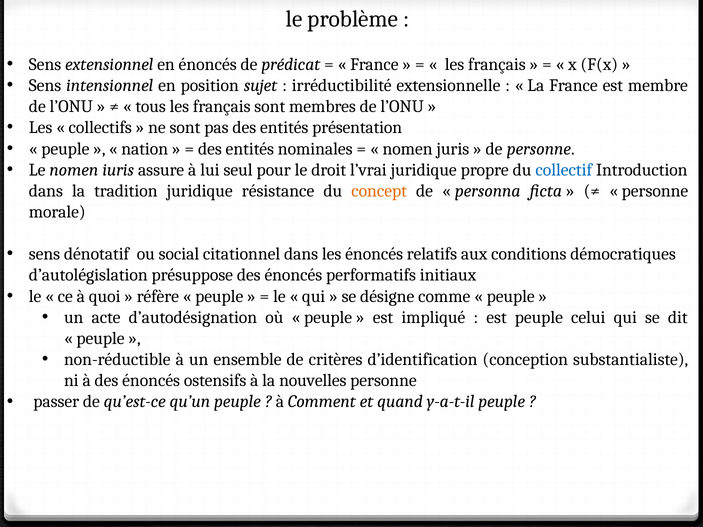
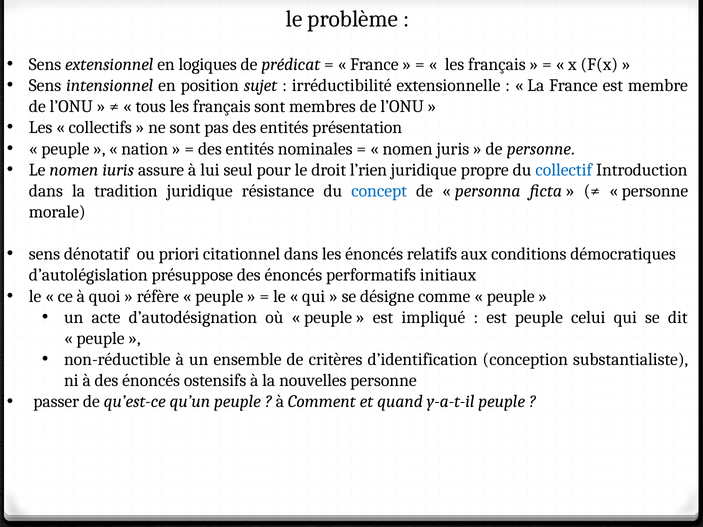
en énoncés: énoncés -> logiques (208, 64)
l’vrai: l’vrai -> l’rien (368, 170)
concept colour: orange -> blue (379, 191)
social: social -> priori (179, 254)
